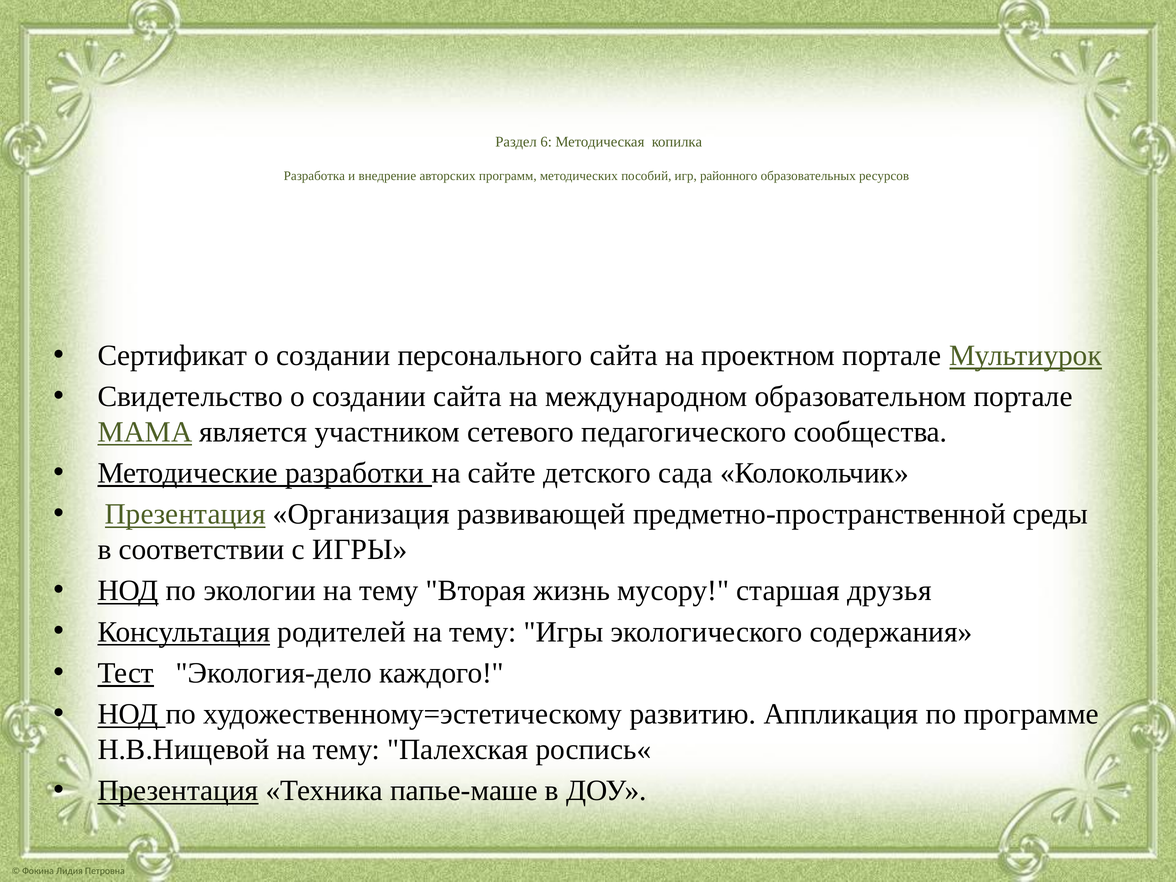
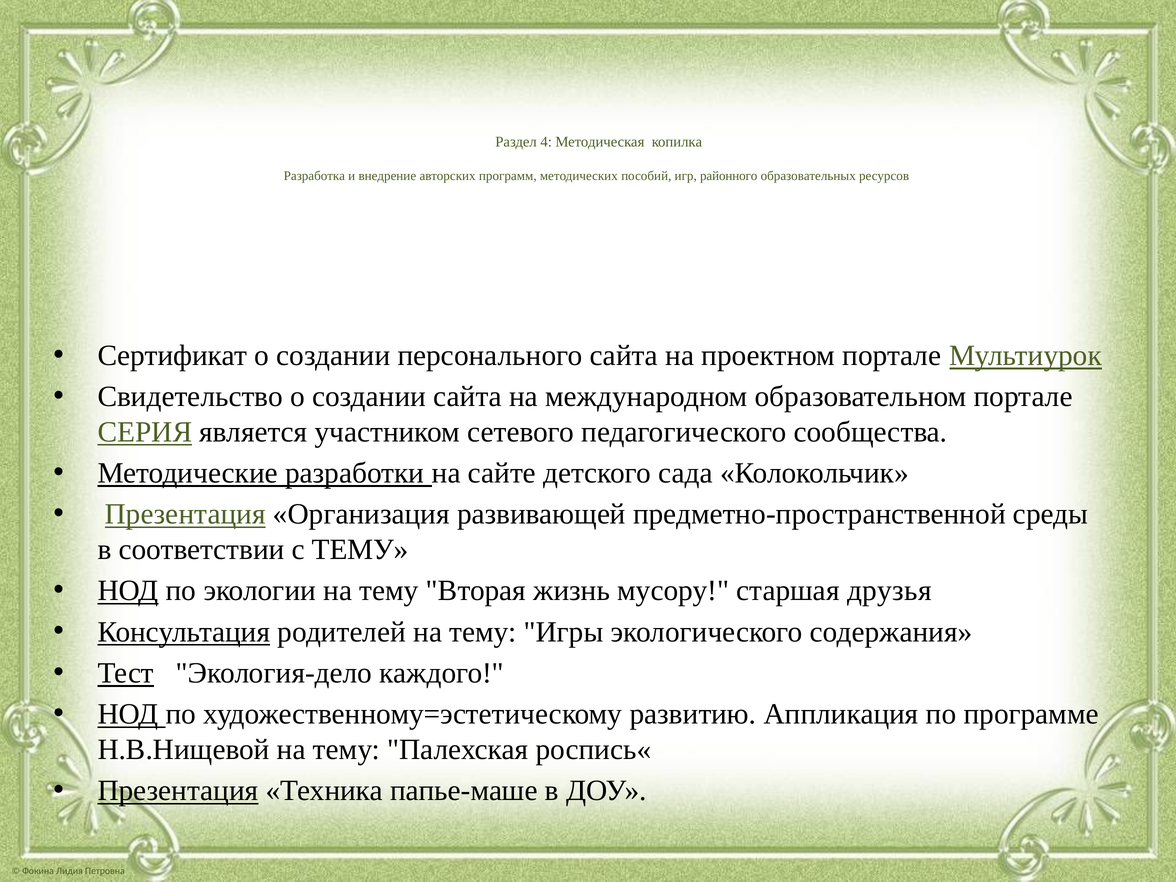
6: 6 -> 4 (546, 142)
МАМА: МАМА -> СЕРИЯ (145, 432)
с ИГРЫ: ИГРЫ -> ТЕМУ (360, 550)
